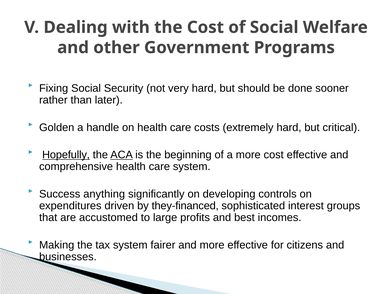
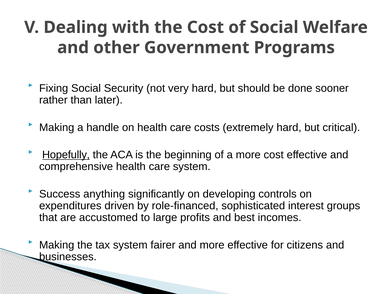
Golden: Golden -> Making (57, 127)
ACA underline: present -> none (122, 155)
they-financed: they-financed -> role-financed (185, 206)
